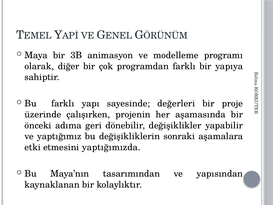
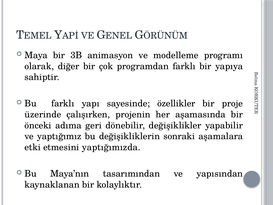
değerleri: değerleri -> özellikler (176, 103)
